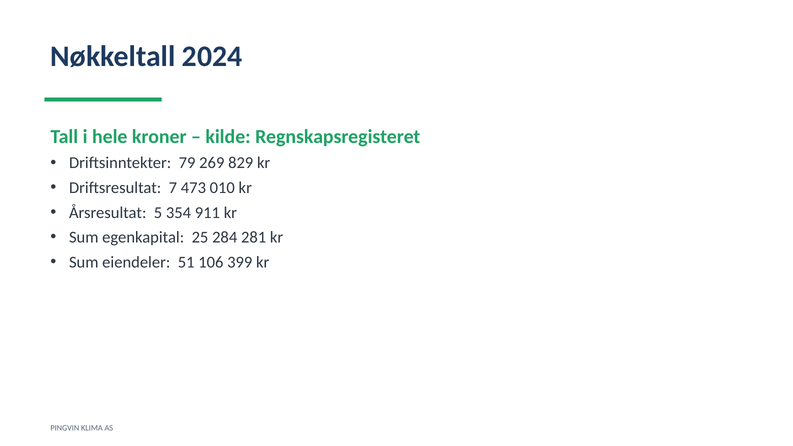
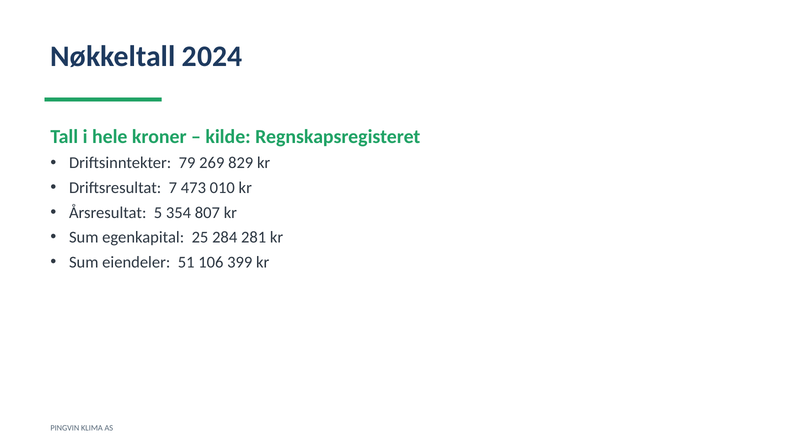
911: 911 -> 807 (207, 213)
